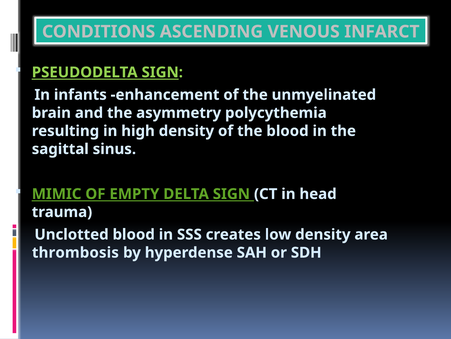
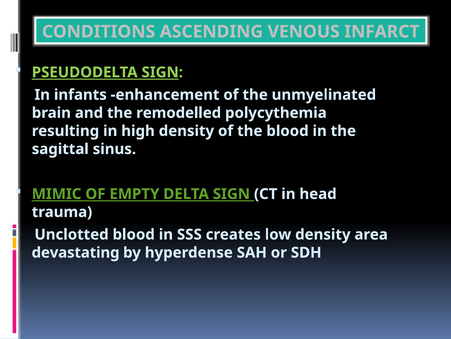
asymmetry: asymmetry -> remodelled (179, 113)
thrombosis: thrombosis -> devastating (76, 252)
